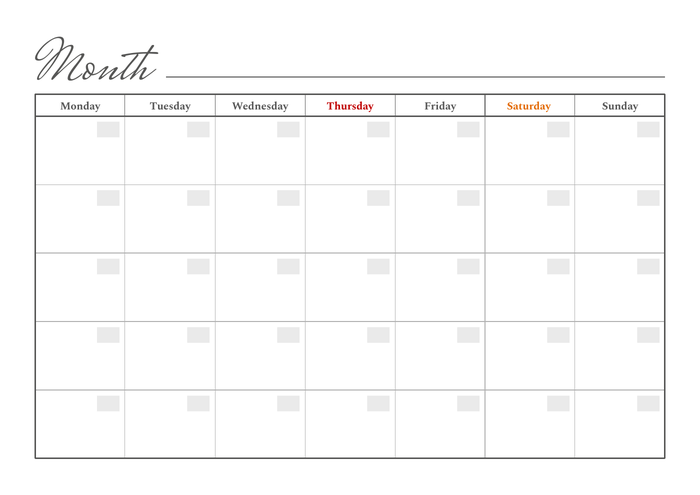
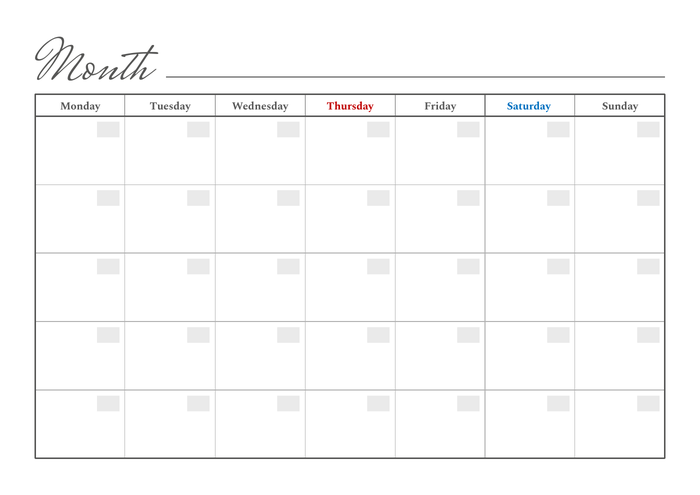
Saturday colour: orange -> blue (529, 106)
